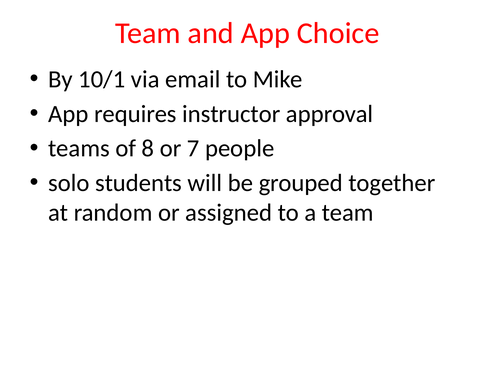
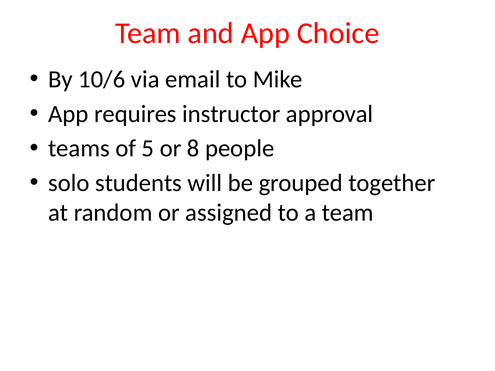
10/1: 10/1 -> 10/6 (102, 79)
8: 8 -> 5 (148, 149)
7: 7 -> 8 (193, 149)
